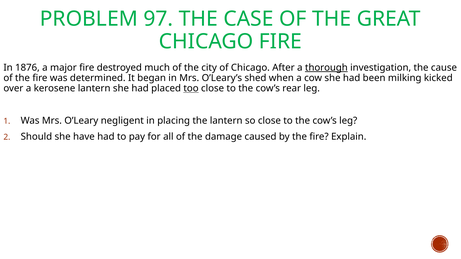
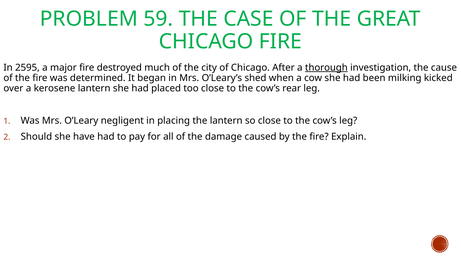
97: 97 -> 59 (158, 19)
1876: 1876 -> 2595 (27, 68)
too underline: present -> none (191, 88)
